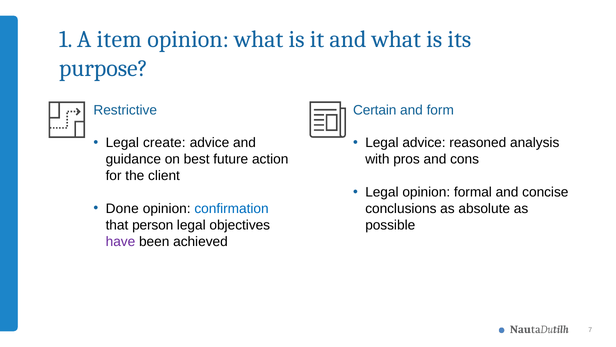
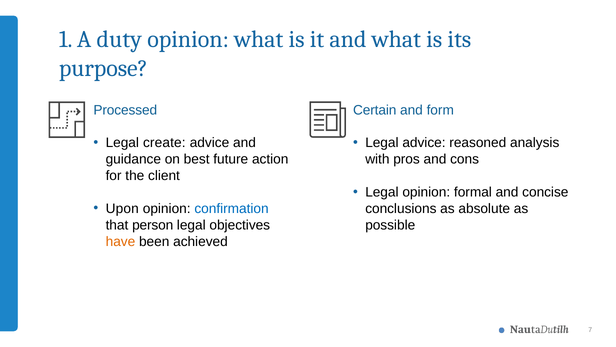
item: item -> duty (119, 39)
Restrictive: Restrictive -> Processed (125, 110)
Done: Done -> Upon (122, 208)
have colour: purple -> orange (120, 241)
